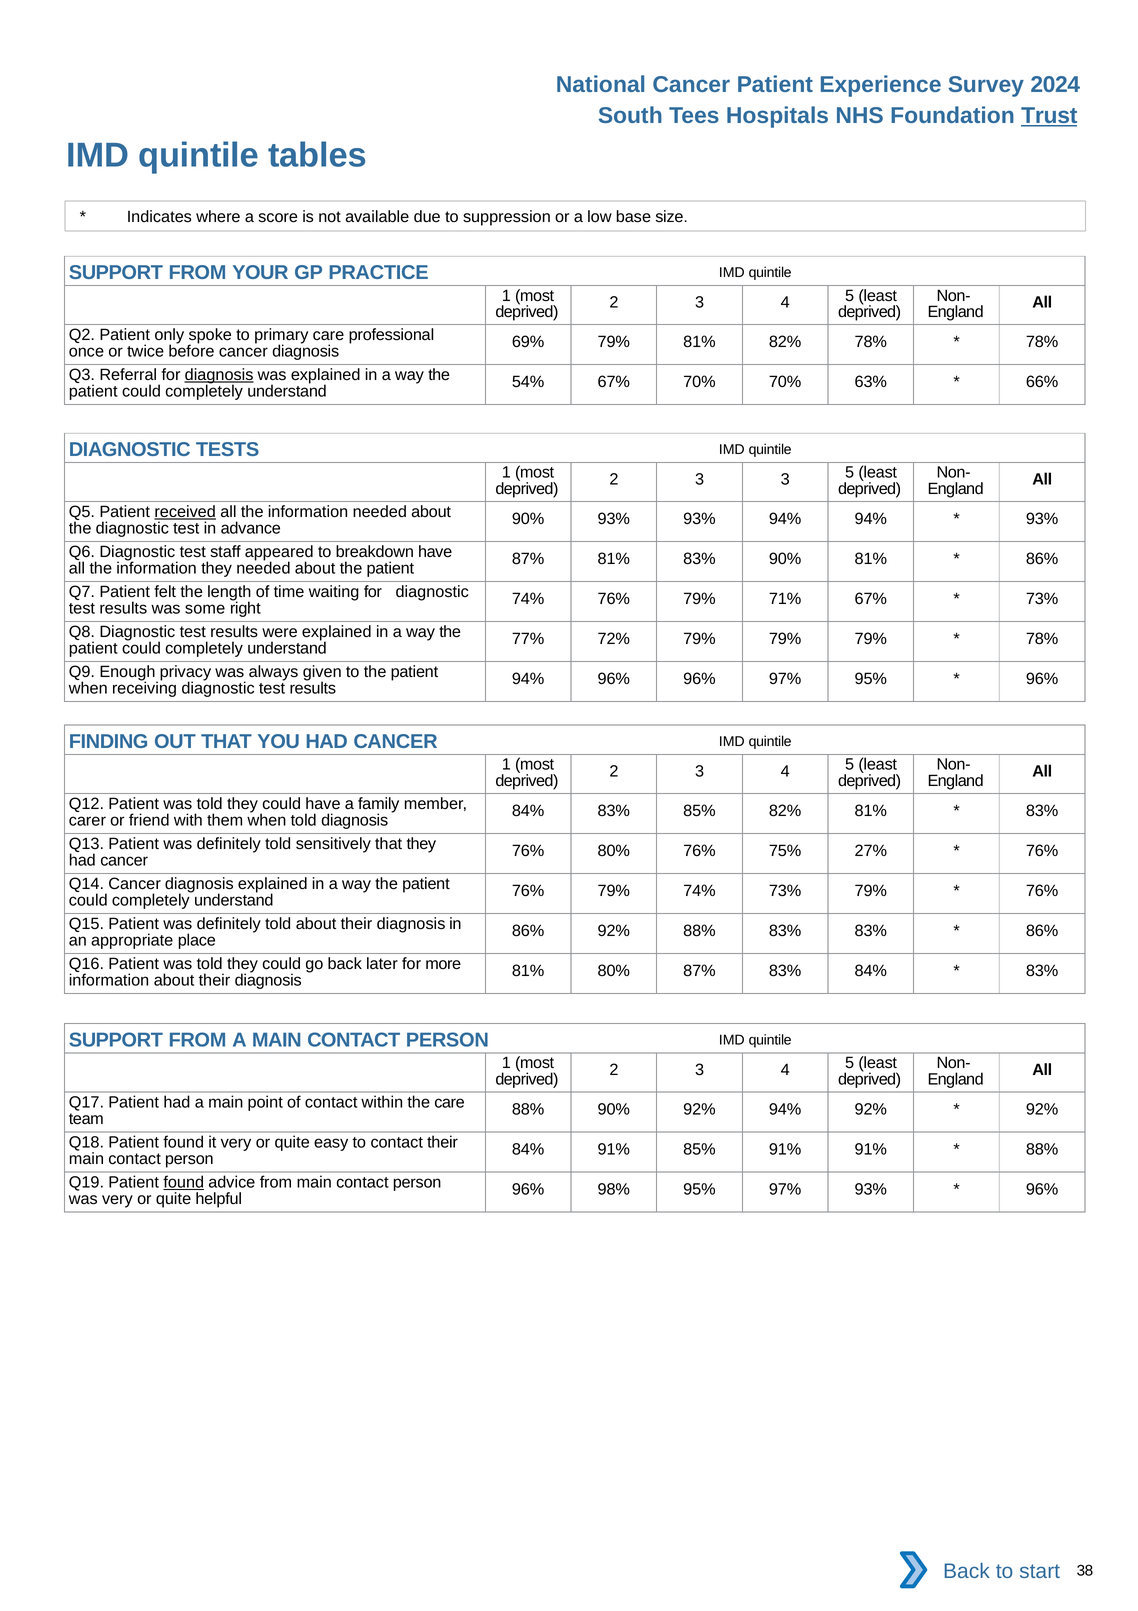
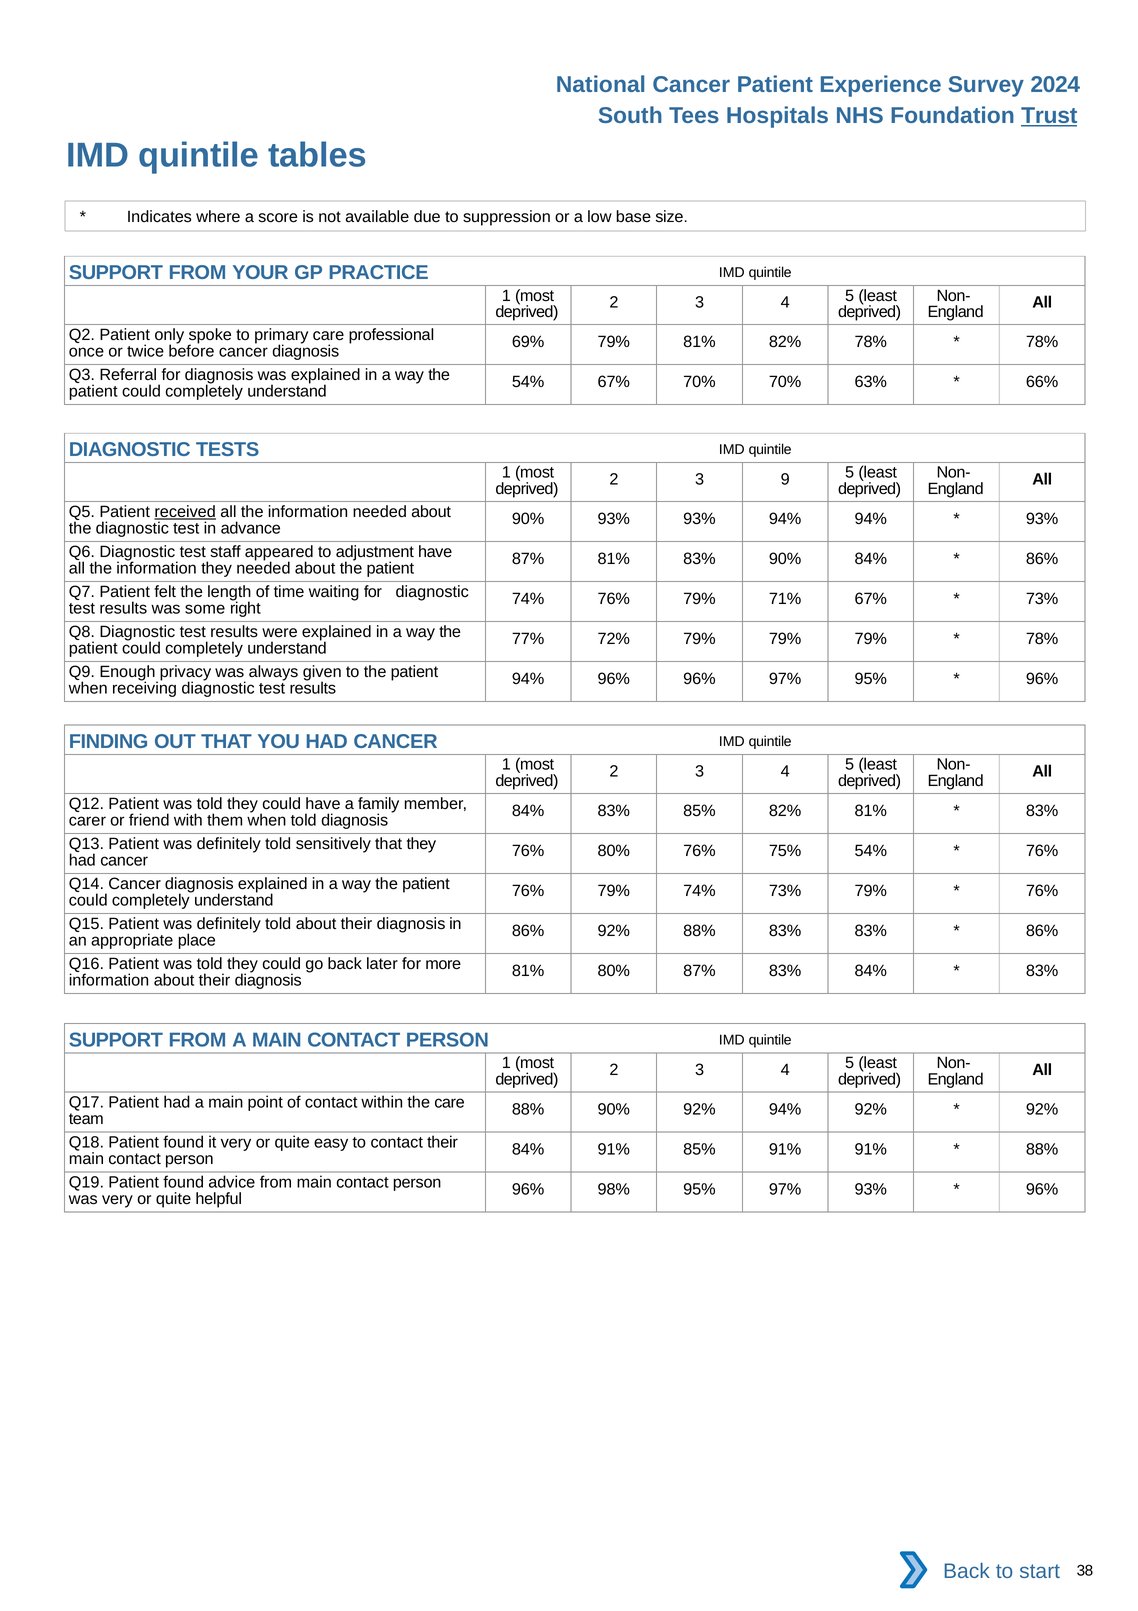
diagnosis underline: present -> none (219, 375)
3 3: 3 -> 9 (785, 479)
breakdown: breakdown -> adjustment (375, 552)
90% 81%: 81% -> 84% (871, 559)
75% 27%: 27% -> 54% (871, 851)
found underline: present -> none (184, 1182)
